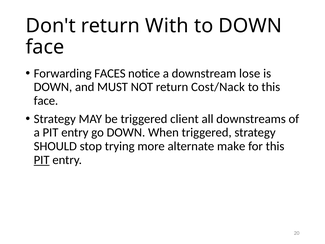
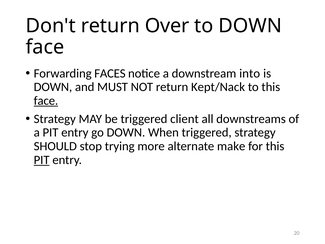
With: With -> Over (167, 26)
lose: lose -> into (250, 73)
Cost/Nack: Cost/Nack -> Kept/Nack (218, 87)
face underline: none -> present (46, 101)
